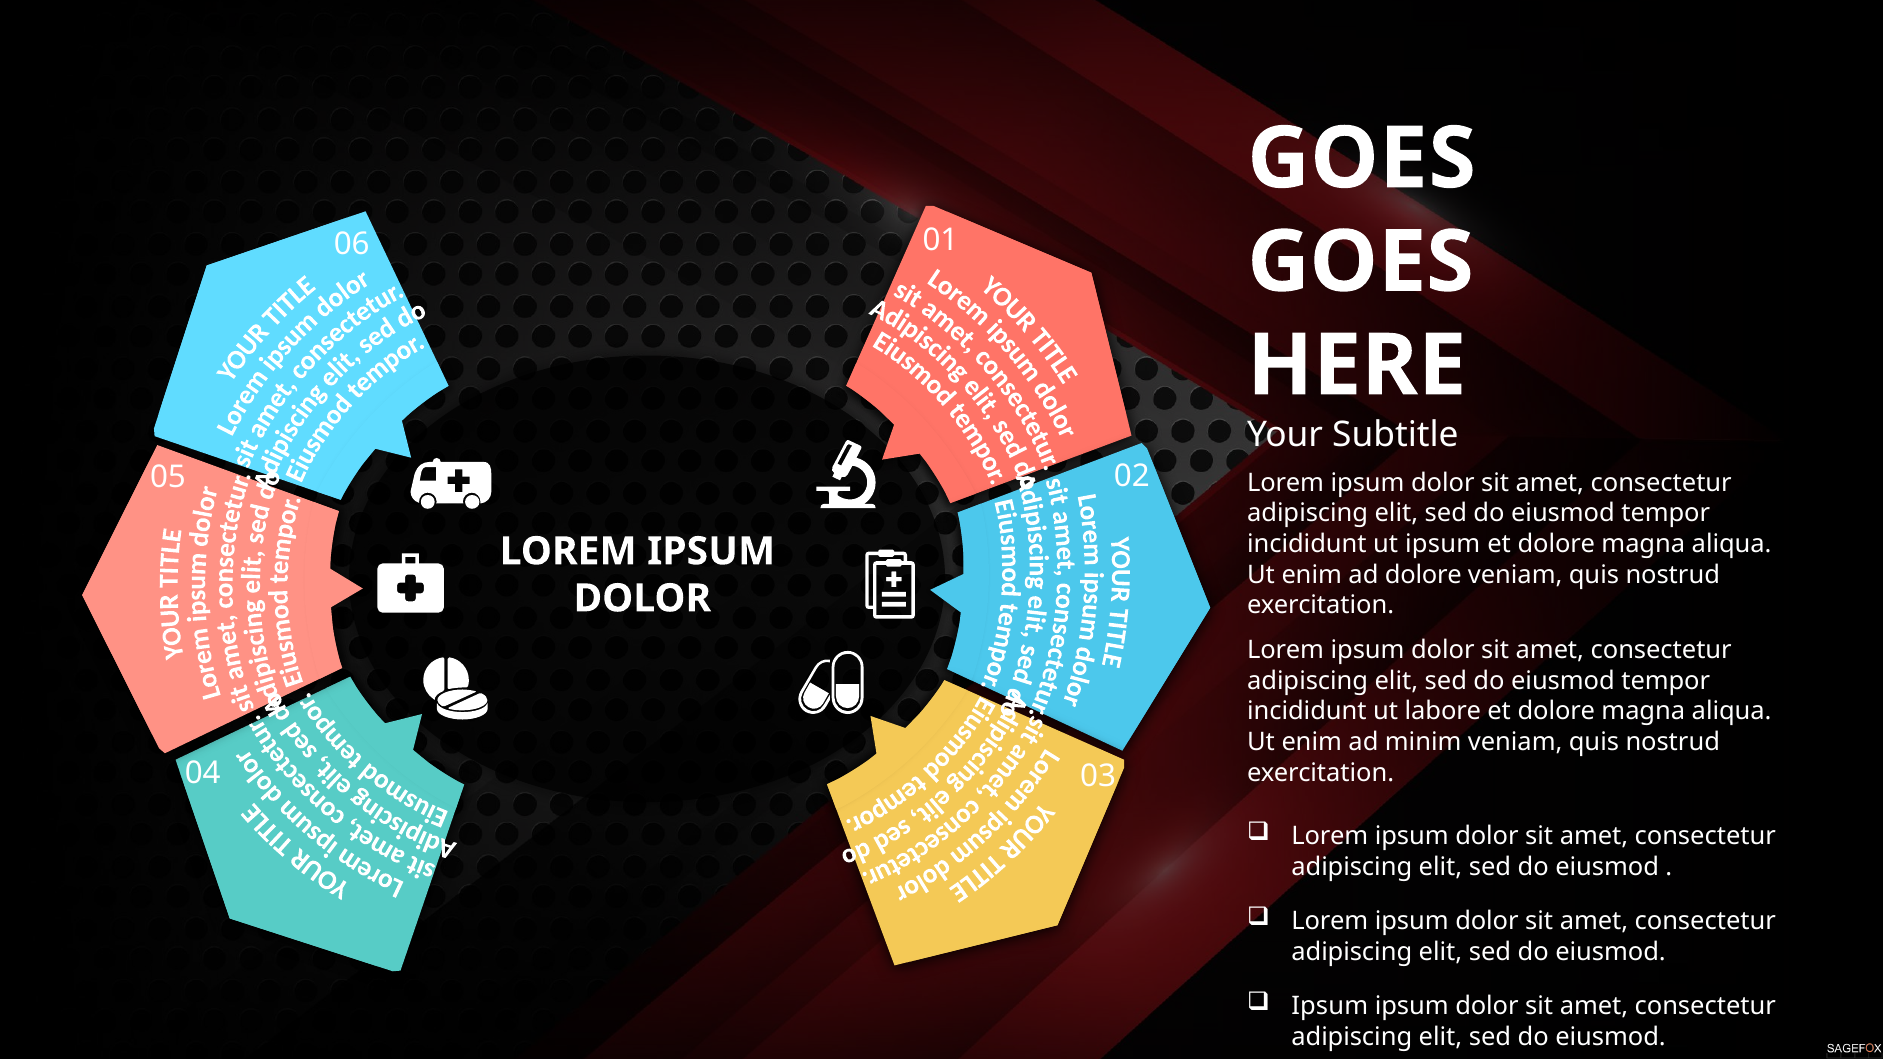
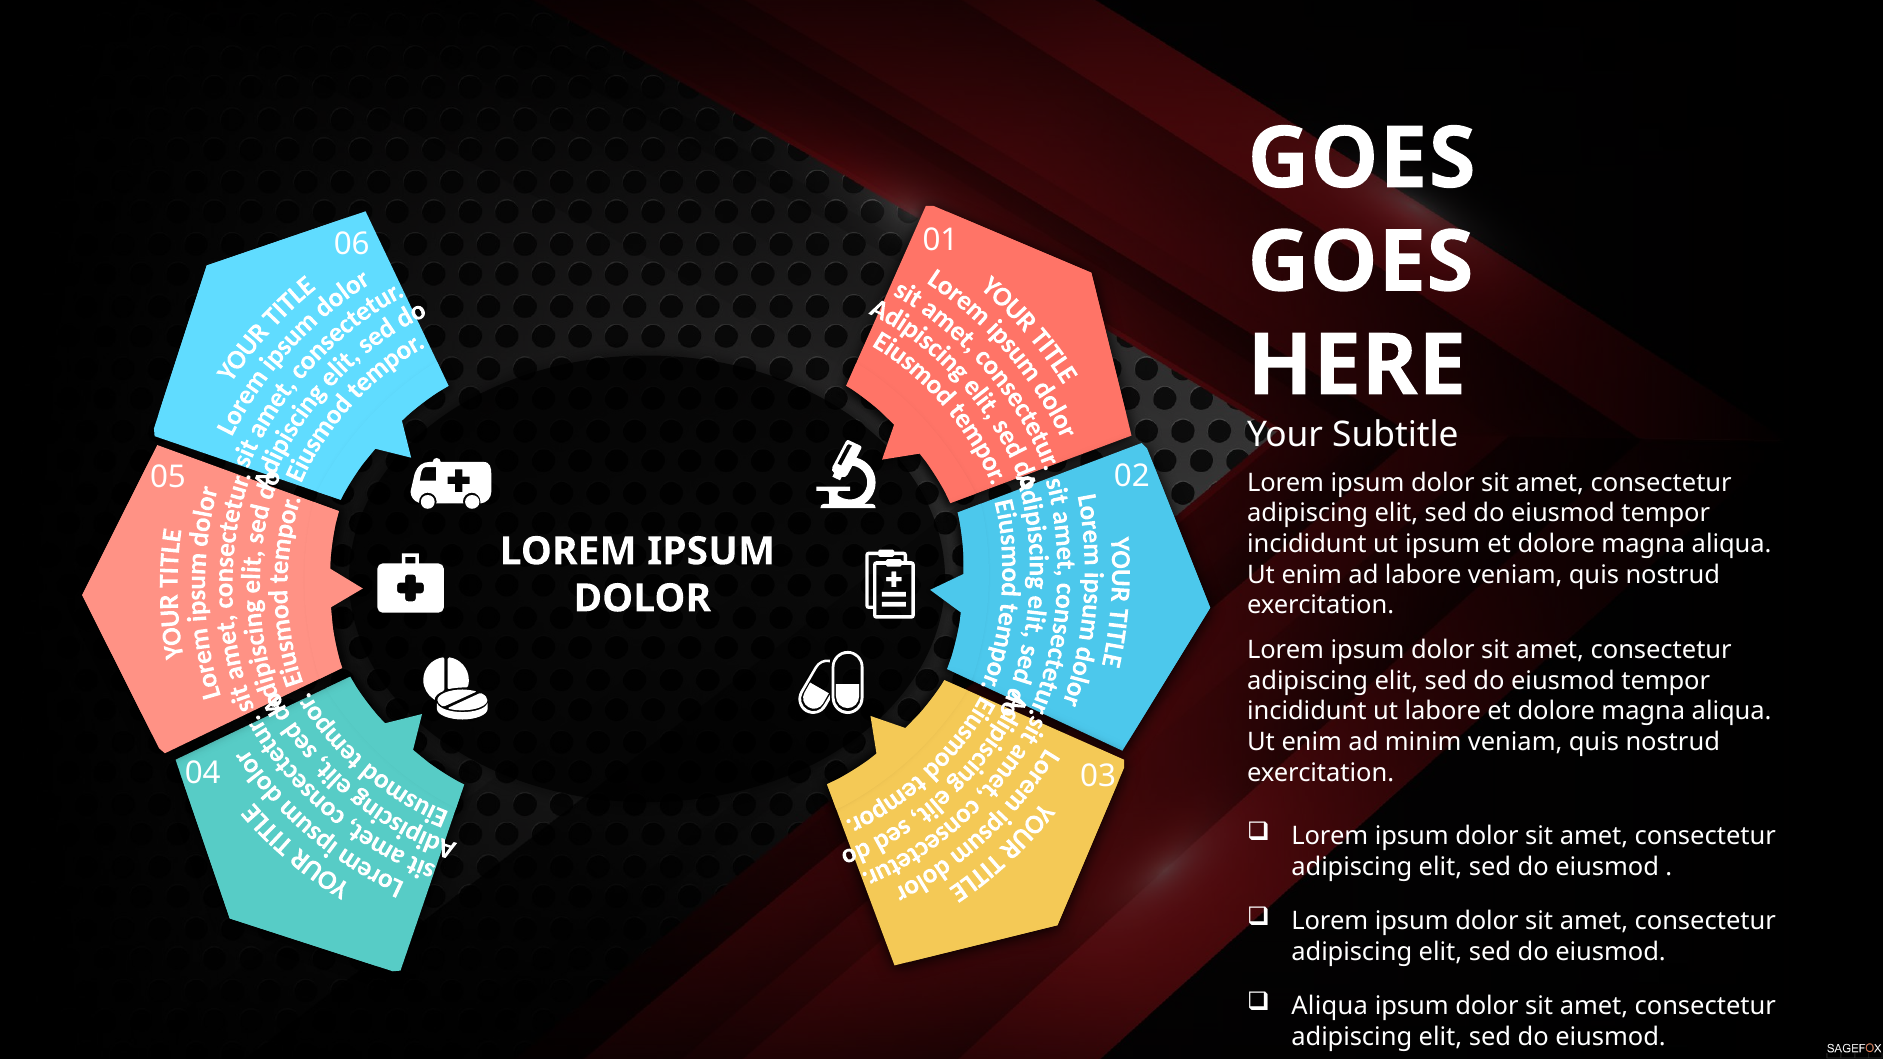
ad dolore: dolore -> labore (1423, 575)
Ipsum: Ipsum -> Aliqua (1330, 1006)
